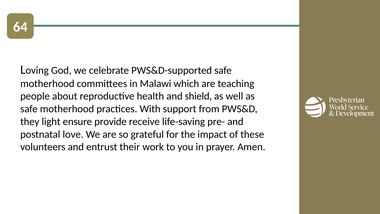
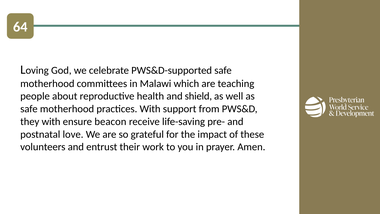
they light: light -> with (51, 121)
provide: provide -> beacon (110, 121)
